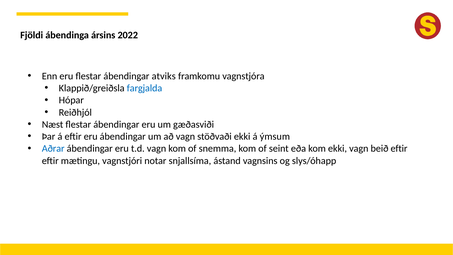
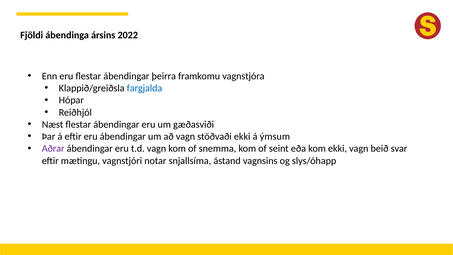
atviks: atviks -> þeirra (164, 76)
Aðrar colour: blue -> purple (53, 149)
beið eftir: eftir -> svar (399, 149)
